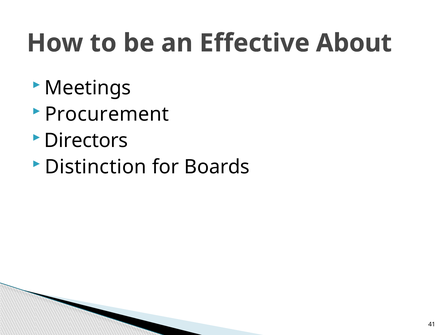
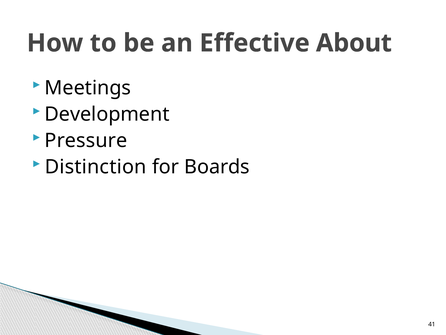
Procurement: Procurement -> Development (107, 114)
Directors: Directors -> Pressure (86, 140)
